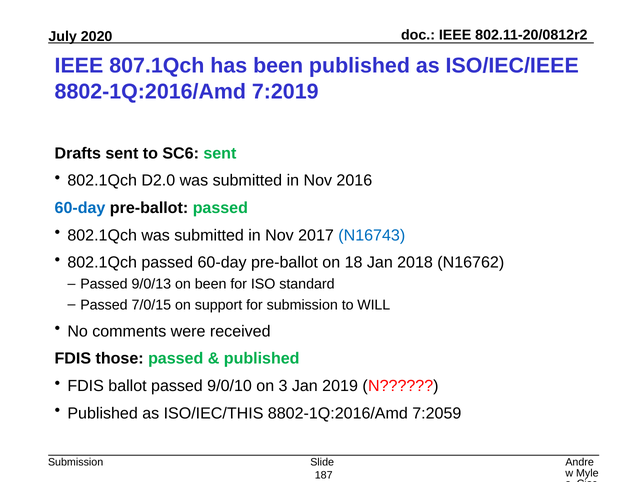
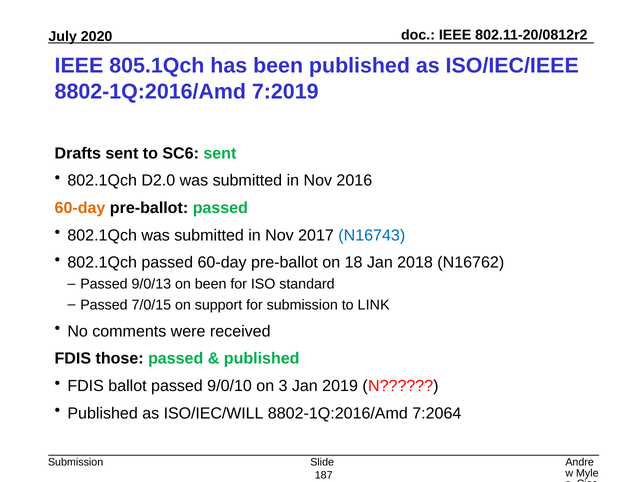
807.1Qch: 807.1Qch -> 805.1Qch (157, 66)
60-day colour: blue -> orange (80, 208)
WILL: WILL -> LINK (374, 305)
ISO/IEC/THIS: ISO/IEC/THIS -> ISO/IEC/WILL (214, 413)
7:2059: 7:2059 -> 7:2064 (437, 413)
